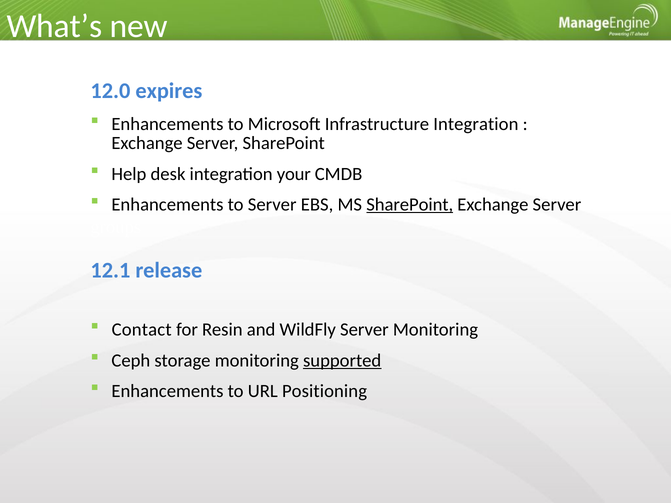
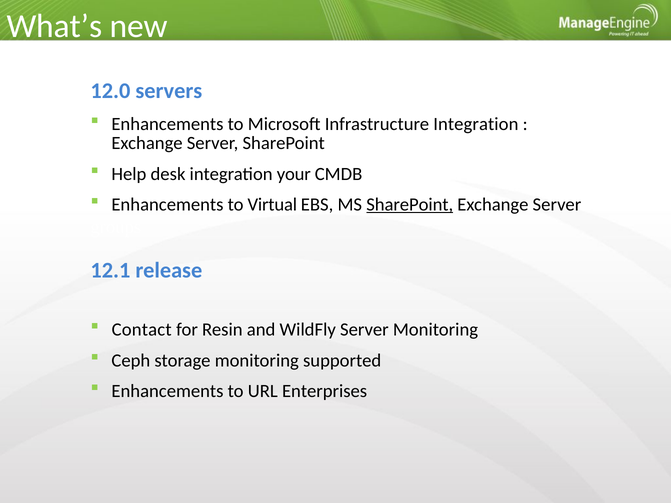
expires: expires -> servers (169, 91)
to Server: Server -> Virtual (272, 205)
supported underline: present -> none (342, 361)
Positioning: Positioning -> Enterprises (325, 391)
